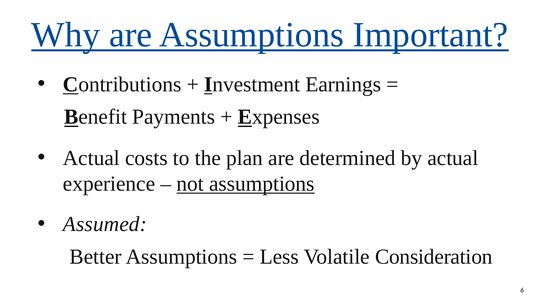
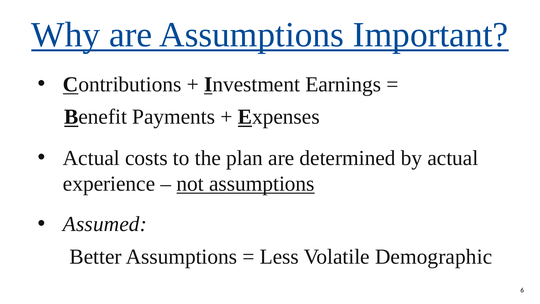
Consideration: Consideration -> Demographic (434, 256)
